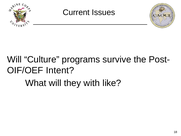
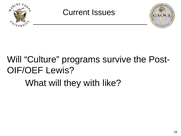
Intent: Intent -> Lewis (60, 70)
